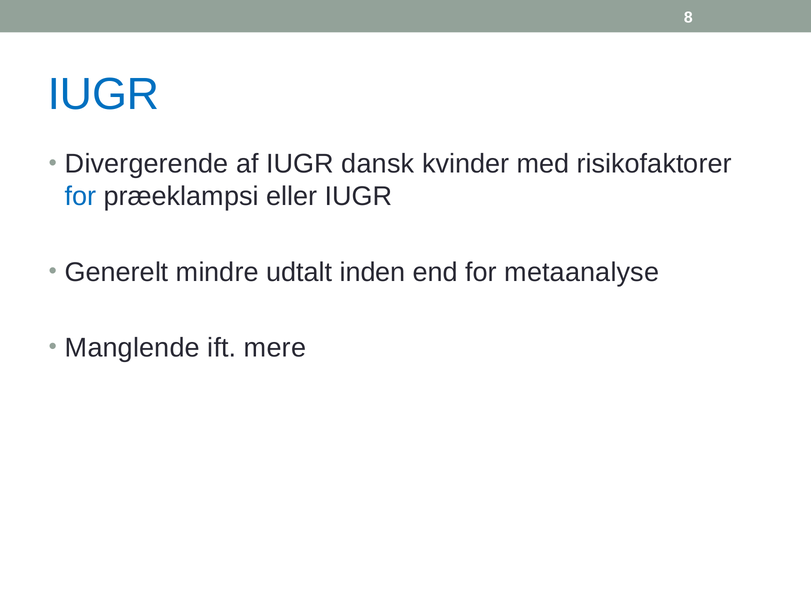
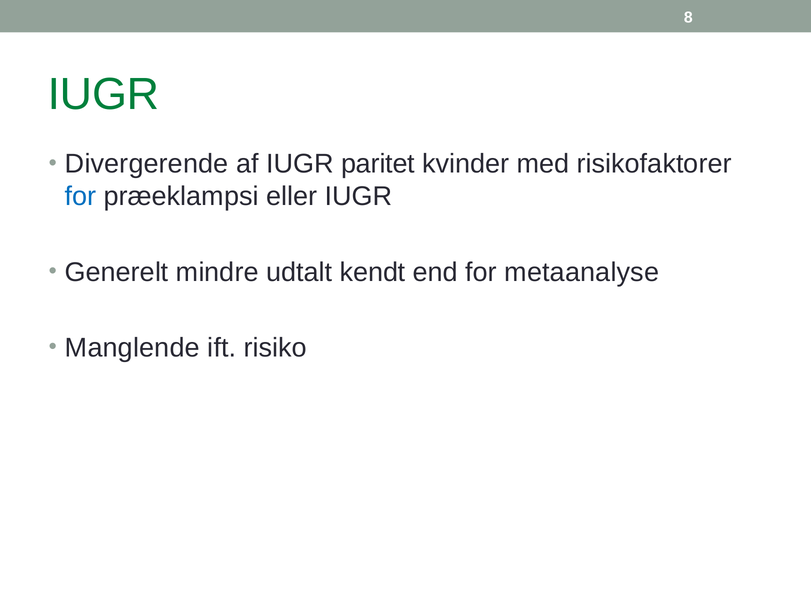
IUGR colour: blue -> green (103, 94)
dansk: dansk -> paritet (378, 164)
inden: inden -> kendt (373, 272)
mere: mere -> risiko (275, 348)
